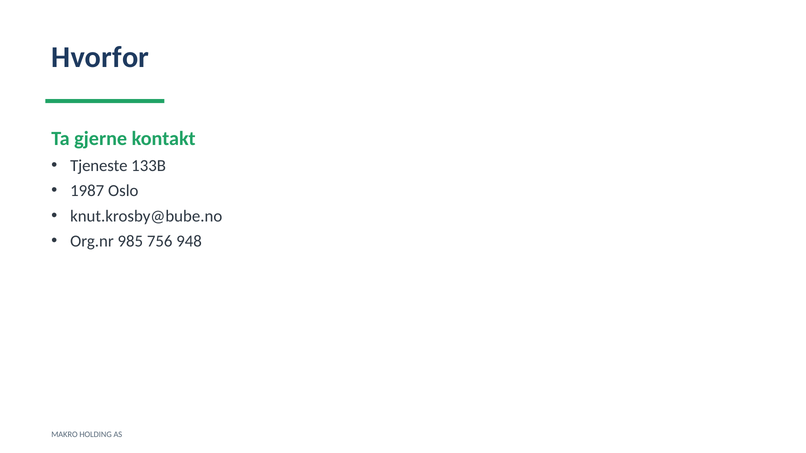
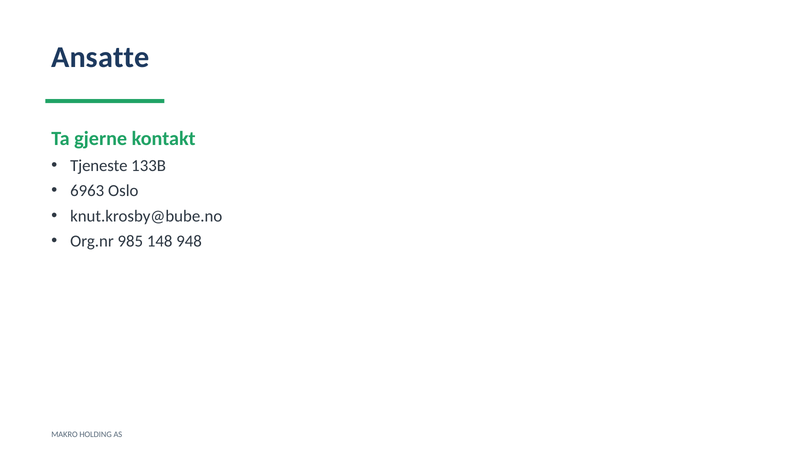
Hvorfor: Hvorfor -> Ansatte (100, 58)
1987: 1987 -> 6963 (87, 191)
756: 756 -> 148 (160, 241)
